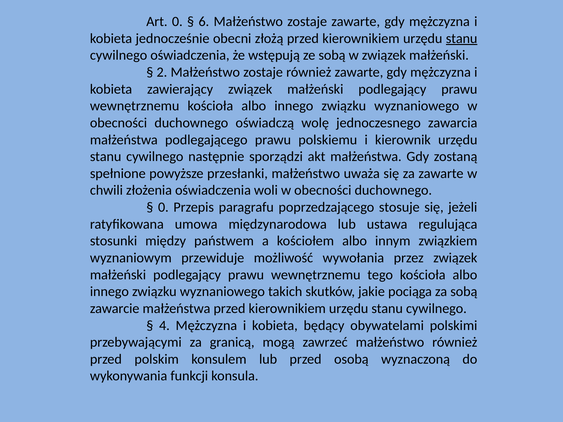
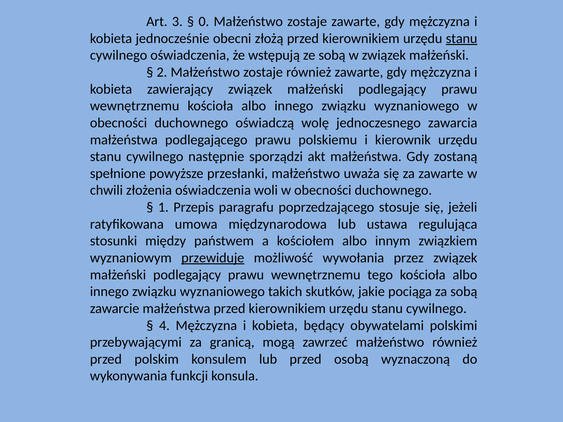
Art 0: 0 -> 3 (177, 22)
6: 6 -> 0 (204, 22)
0: 0 -> 1 (163, 207)
przewiduje underline: none -> present (213, 258)
